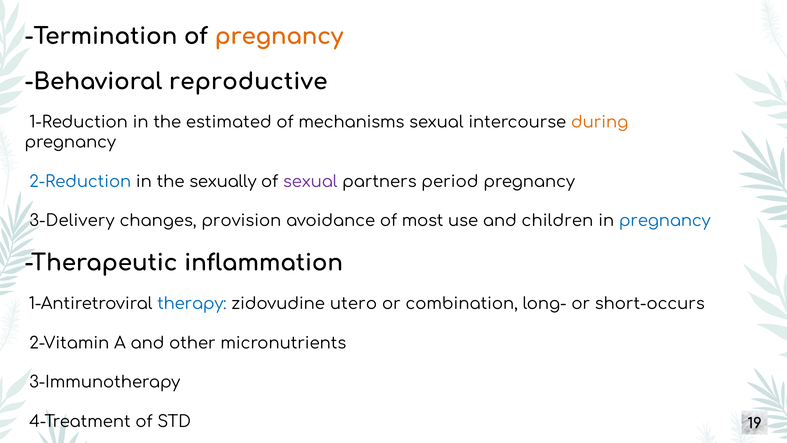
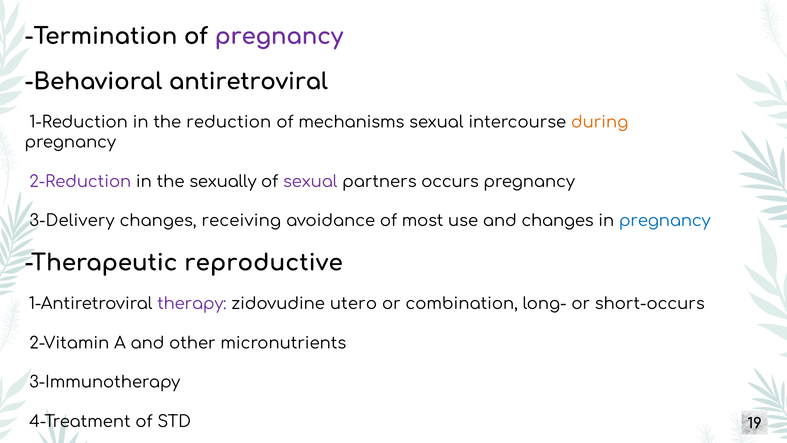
pregnancy colour: orange -> purple (279, 36)
reproductive: reproductive -> antiretroviral (248, 82)
estimated: estimated -> reduction (229, 122)
2-Reduction colour: blue -> purple (80, 182)
period: period -> occurs (450, 182)
provision: provision -> receiving (241, 221)
and children: children -> changes (558, 221)
inflammation: inflammation -> reproductive (264, 263)
therapy colour: blue -> purple (192, 304)
